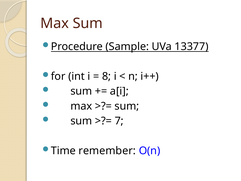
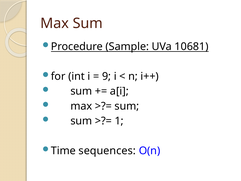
13377: 13377 -> 10681 (192, 47)
8: 8 -> 9 (107, 76)
7: 7 -> 1 (119, 121)
remember: remember -> sequences (107, 151)
